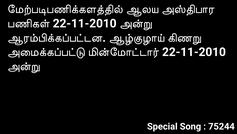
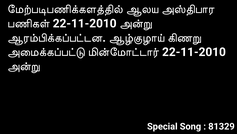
75244: 75244 -> 81329 (221, 126)
